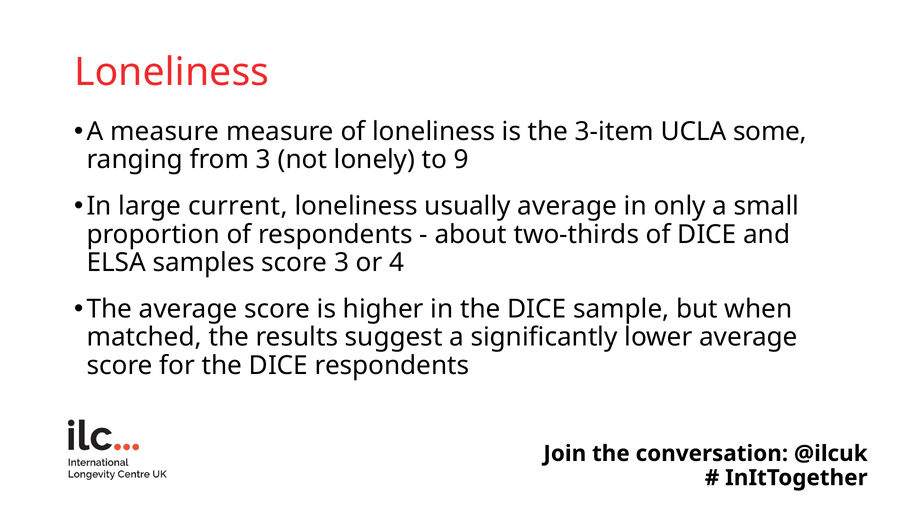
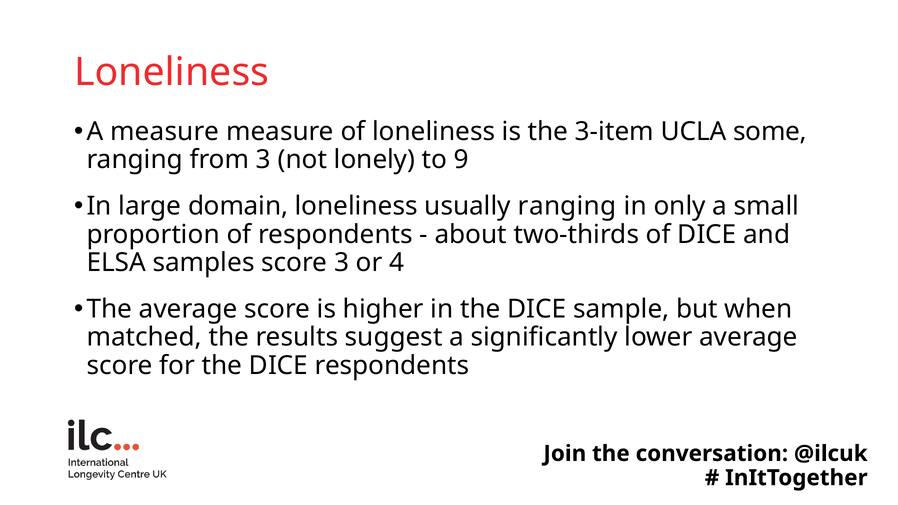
current: current -> domain (238, 206)
usually average: average -> ranging (567, 206)
